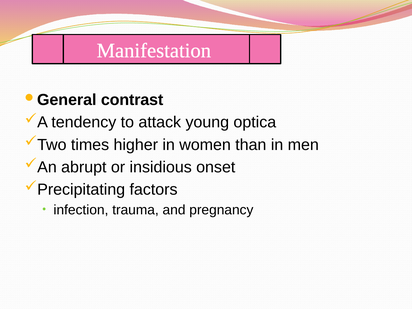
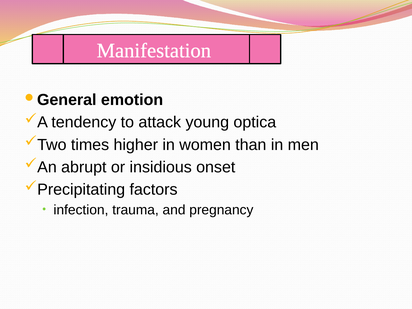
contrast: contrast -> emotion (132, 100)
